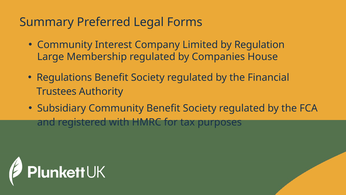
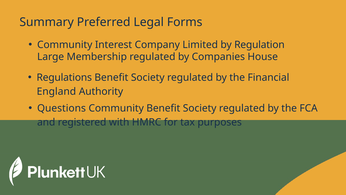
Trustees: Trustees -> England (56, 91)
Subsidiary: Subsidiary -> Questions (61, 108)
